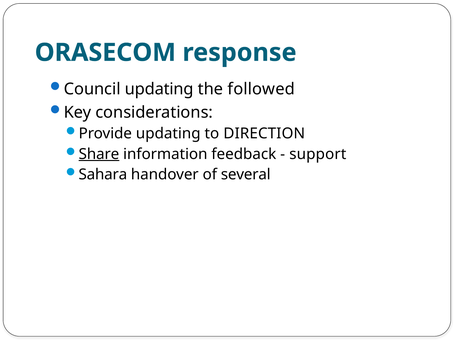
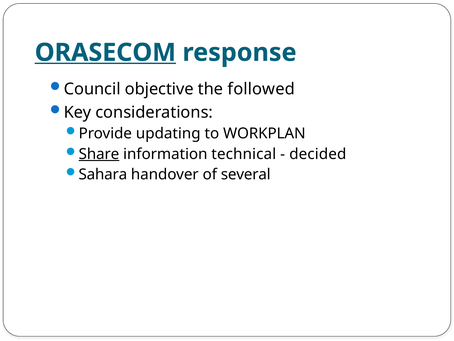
ORASECOM underline: none -> present (105, 52)
Council updating: updating -> objective (159, 89)
DIRECTION: DIRECTION -> WORKPLAN (264, 133)
feedback: feedback -> technical (244, 154)
support: support -> decided (318, 154)
